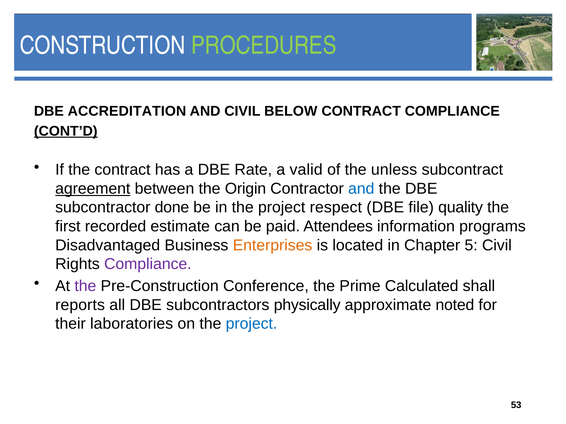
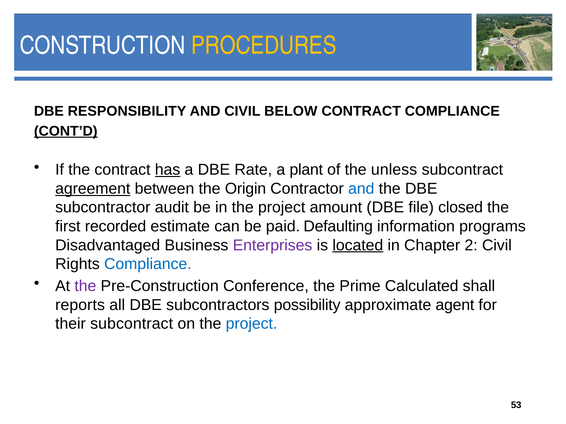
PROCEDURES colour: light green -> yellow (264, 46)
ACCREDITATION: ACCREDITATION -> RESPONSIBILITY (127, 111)
has underline: none -> present (168, 170)
valid: valid -> plant (306, 170)
done: done -> audit (172, 208)
respect: respect -> amount (336, 208)
quality: quality -> closed (461, 208)
Attendees: Attendees -> Defaulting (338, 227)
Enterprises colour: orange -> purple (273, 245)
located underline: none -> present (358, 245)
5: 5 -> 2 (471, 245)
Compliance colour: purple -> blue (148, 264)
physically: physically -> possibility (307, 305)
noted: noted -> agent (455, 305)
their laboratories: laboratories -> subcontract (132, 324)
